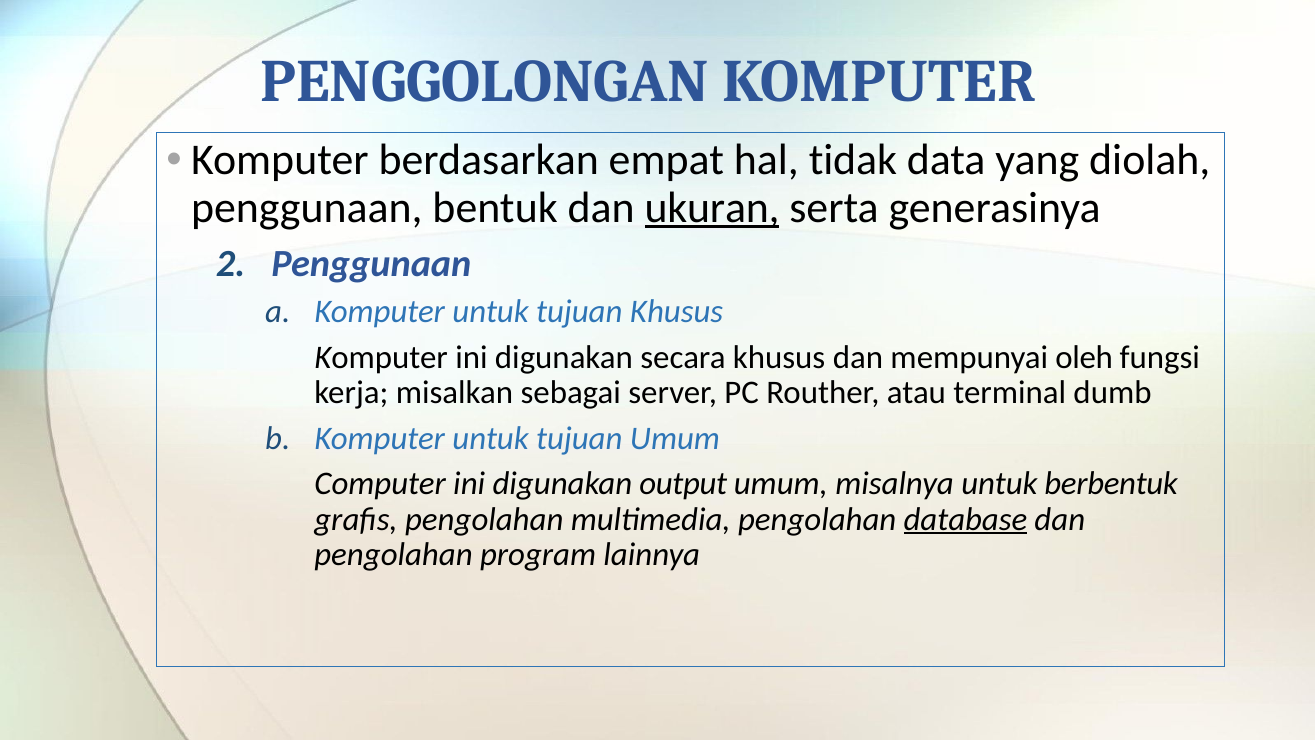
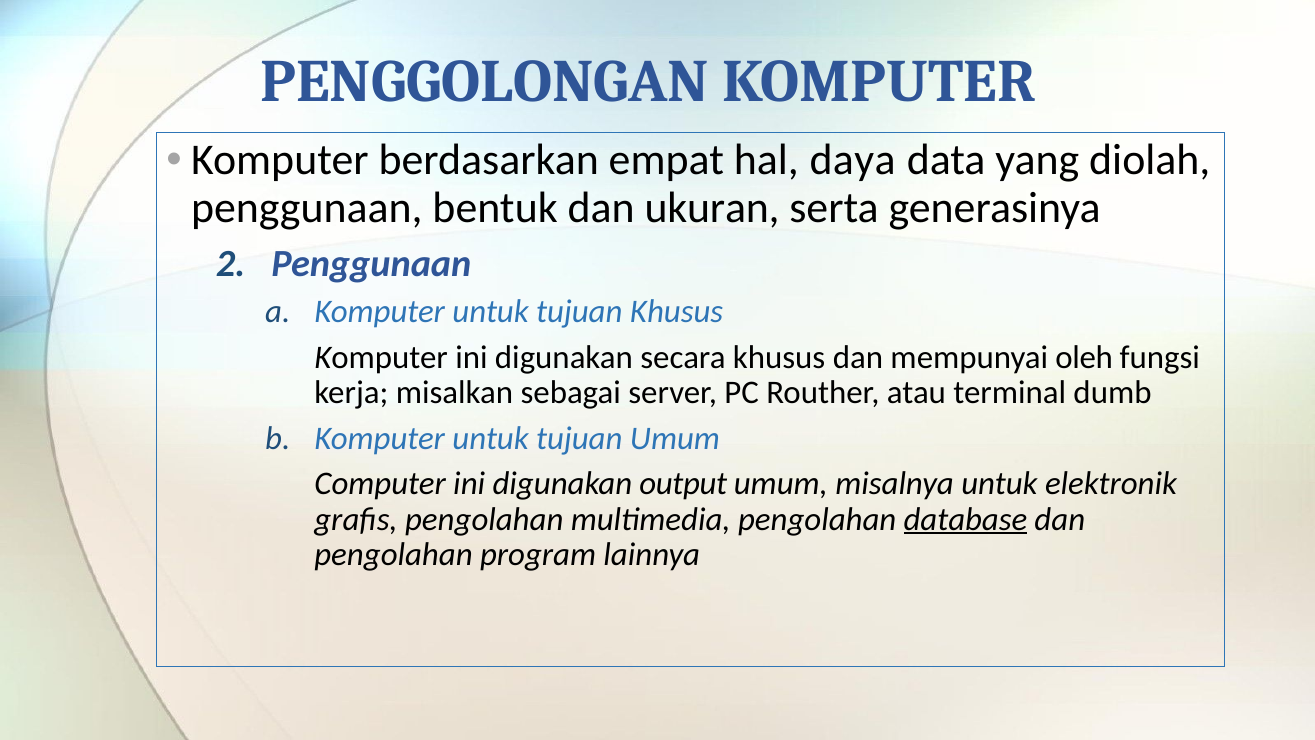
tidak: tidak -> daya (853, 160)
ukuran underline: present -> none (712, 208)
berbentuk: berbentuk -> elektronik (1111, 484)
